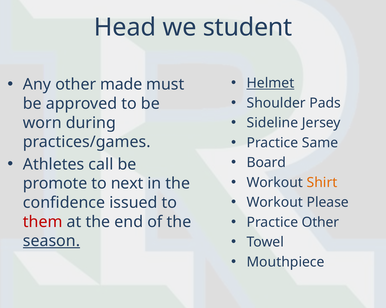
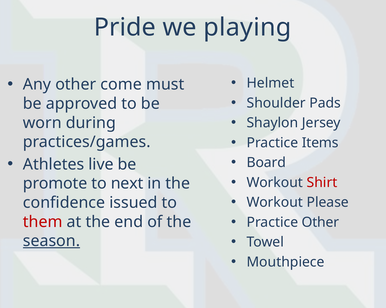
Head: Head -> Pride (125, 27)
student: student -> playing (247, 27)
Helmet underline: present -> none (270, 83)
made: made -> come (121, 85)
Sideline: Sideline -> Shaylon (272, 123)
Same: Same -> Items (320, 143)
call: call -> live (101, 165)
Shirt colour: orange -> red (322, 183)
